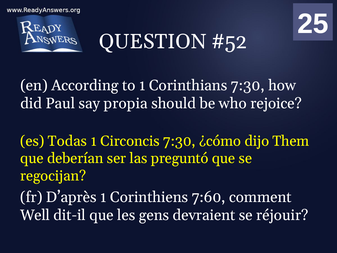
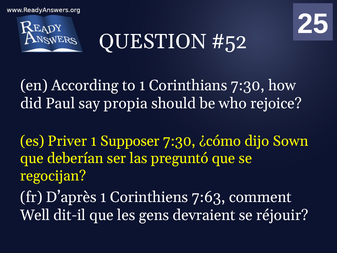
Todas: Todas -> Priver (67, 141)
Circoncis: Circoncis -> Supposer (130, 141)
Them: Them -> Sown (291, 141)
7:60: 7:60 -> 7:63 (209, 197)
